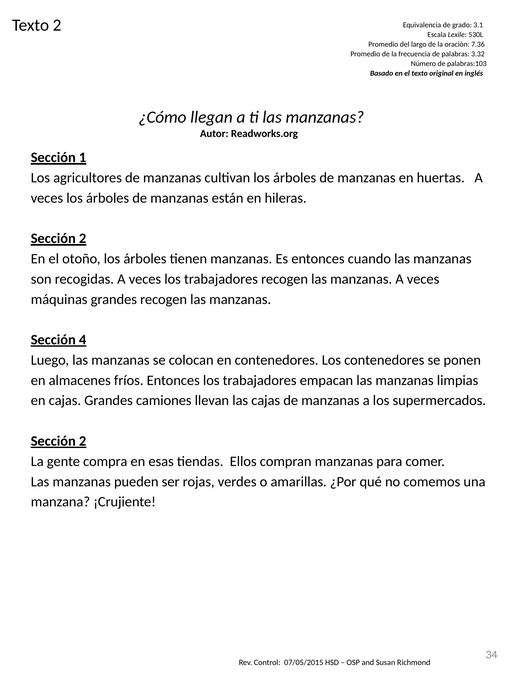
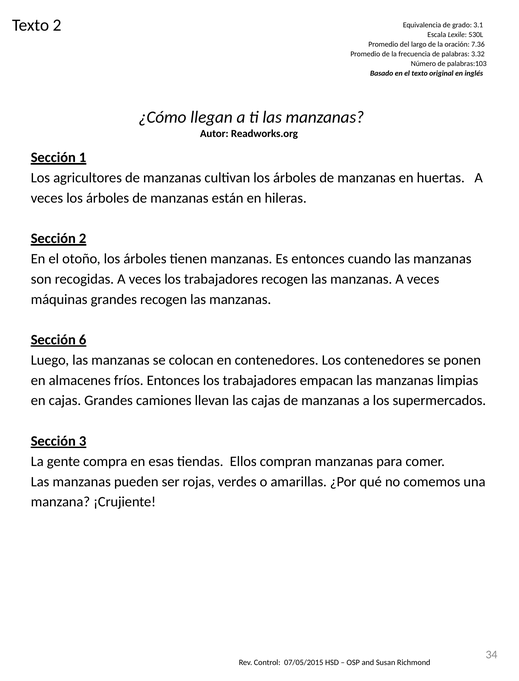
4: 4 -> 6 (83, 340)
2: 2 -> 3 (83, 441)
